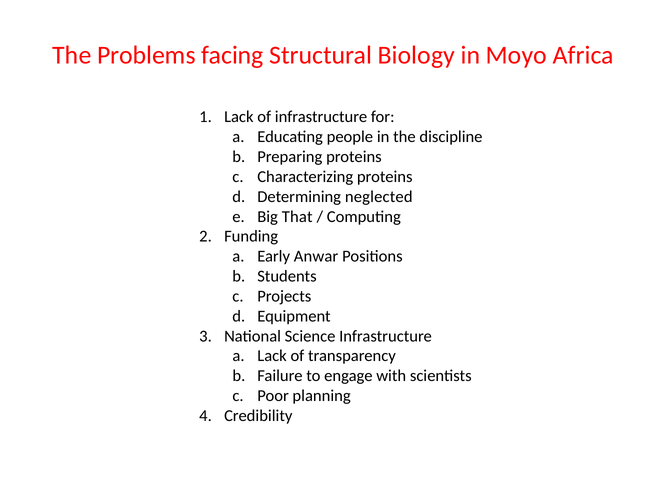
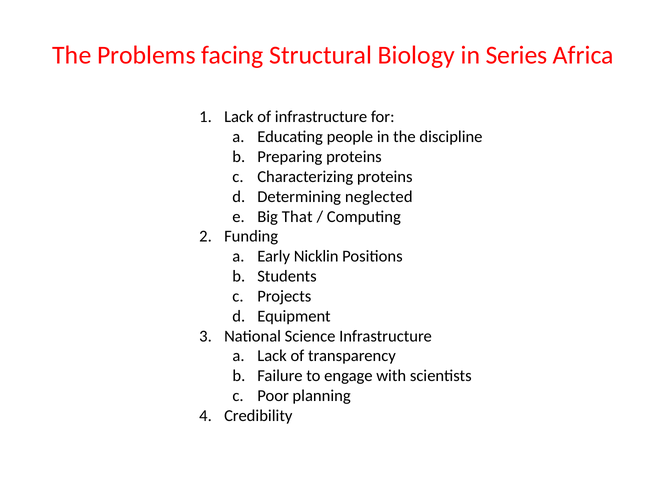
Moyo: Moyo -> Series (517, 55)
Anwar: Anwar -> Nicklin (316, 256)
